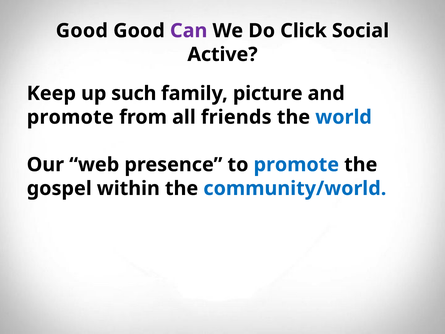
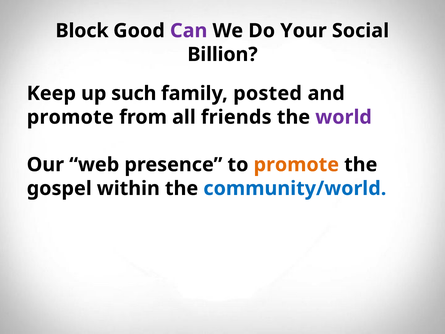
Good: Good -> Block (82, 31)
Click: Click -> Your (303, 31)
Active: Active -> Billion (223, 54)
picture: picture -> posted (268, 93)
world colour: blue -> purple (344, 117)
promote colour: blue -> orange (296, 165)
